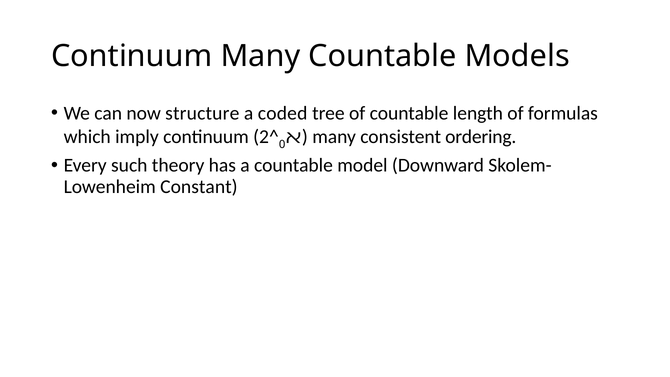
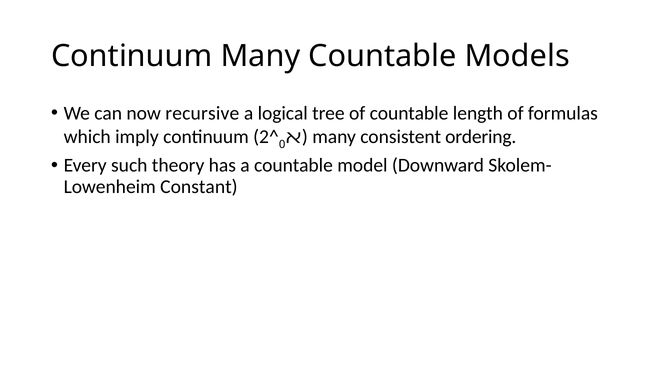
structure: structure -> recursive (202, 113)
coded: coded -> logical (283, 113)
